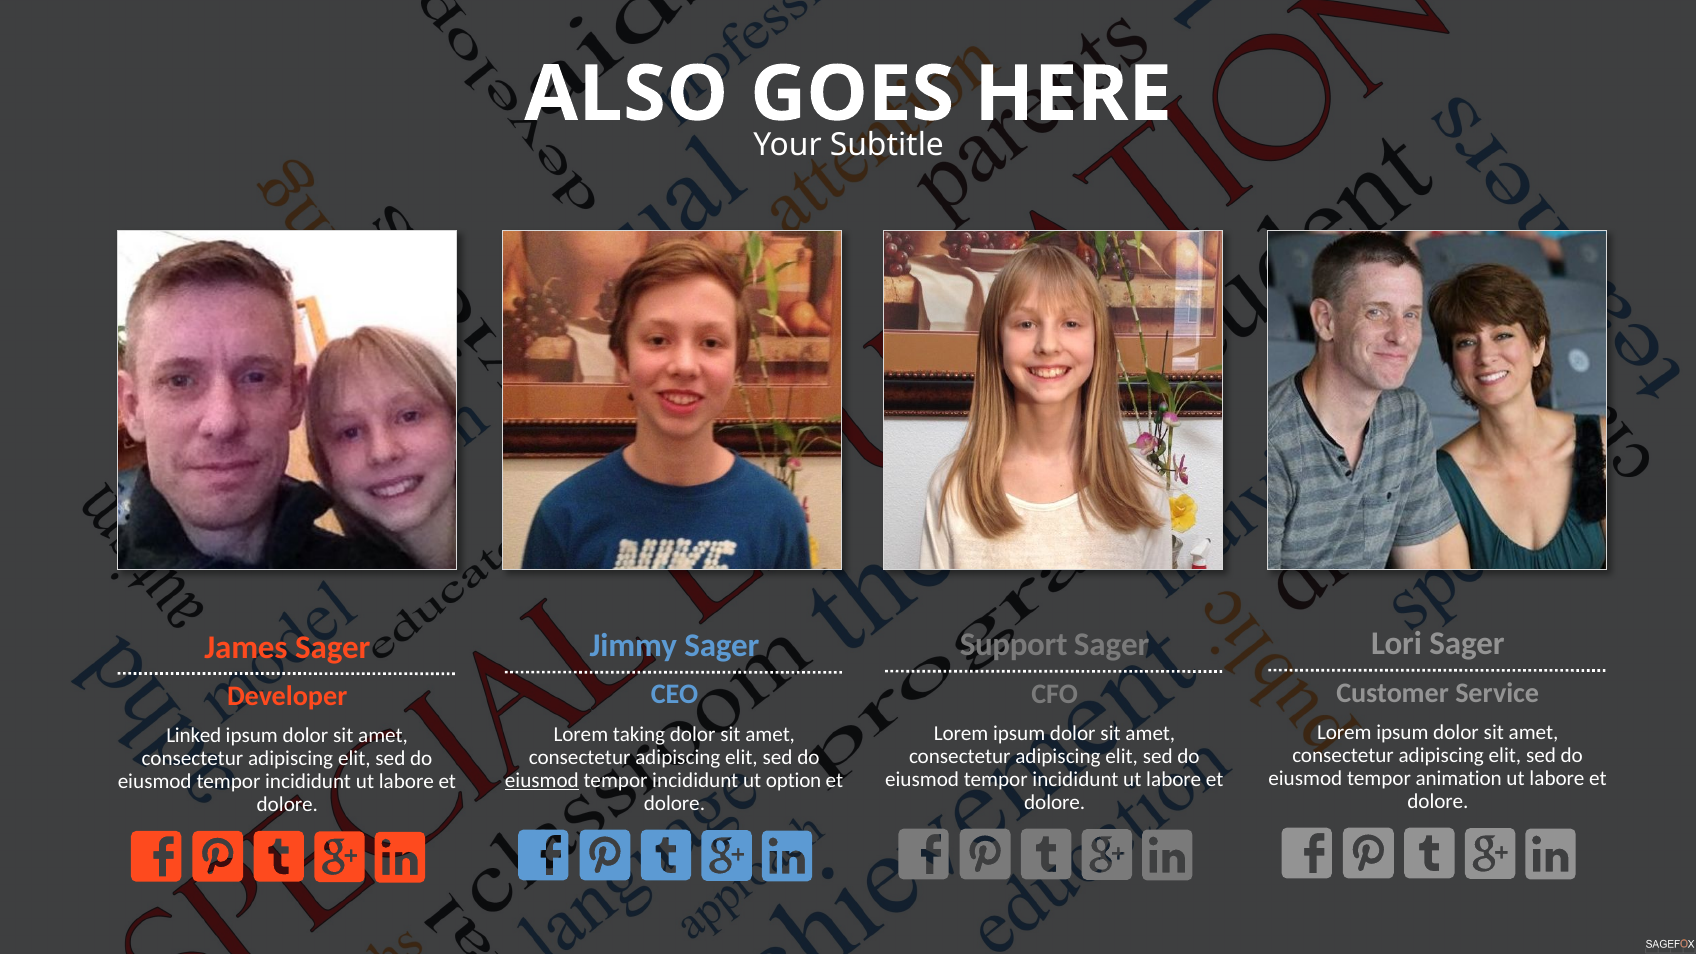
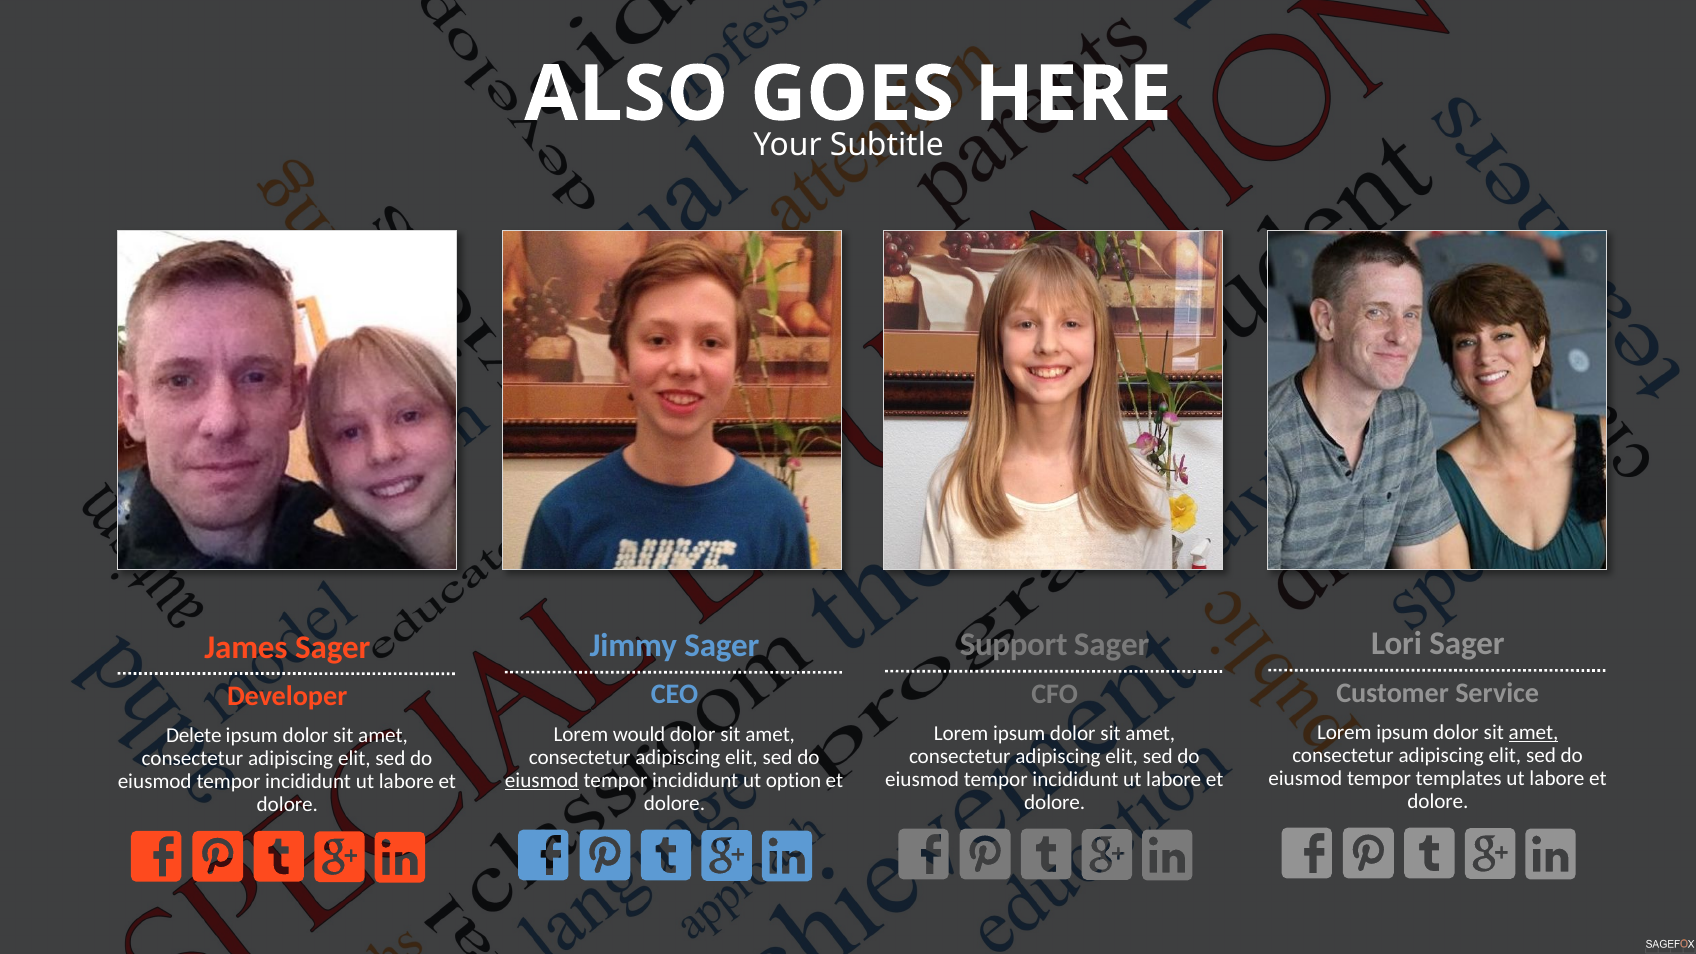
amet underline: none -> present (1534, 733)
taking: taking -> would (639, 735)
Linked: Linked -> Delete (194, 736)
animation: animation -> templates (1459, 778)
